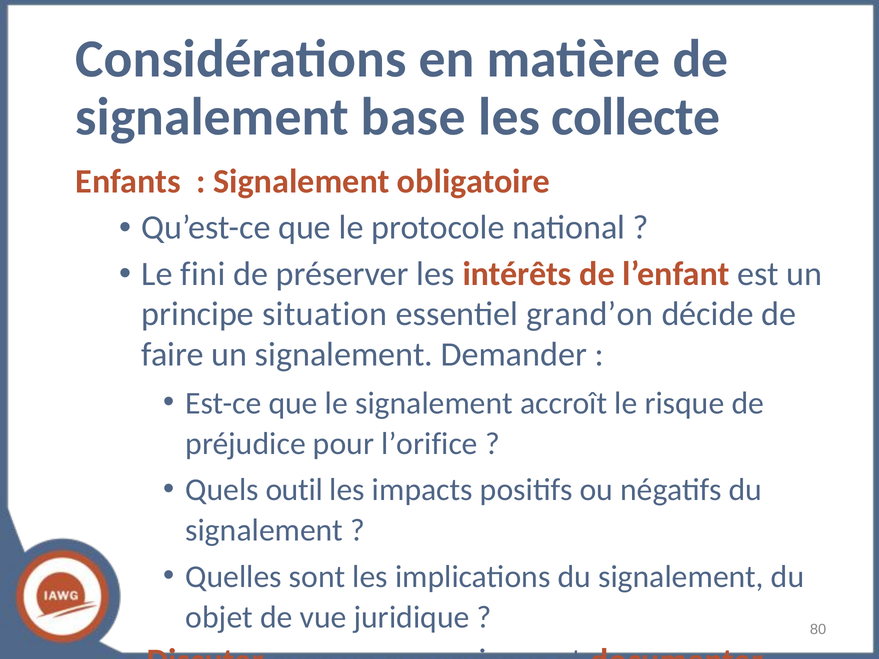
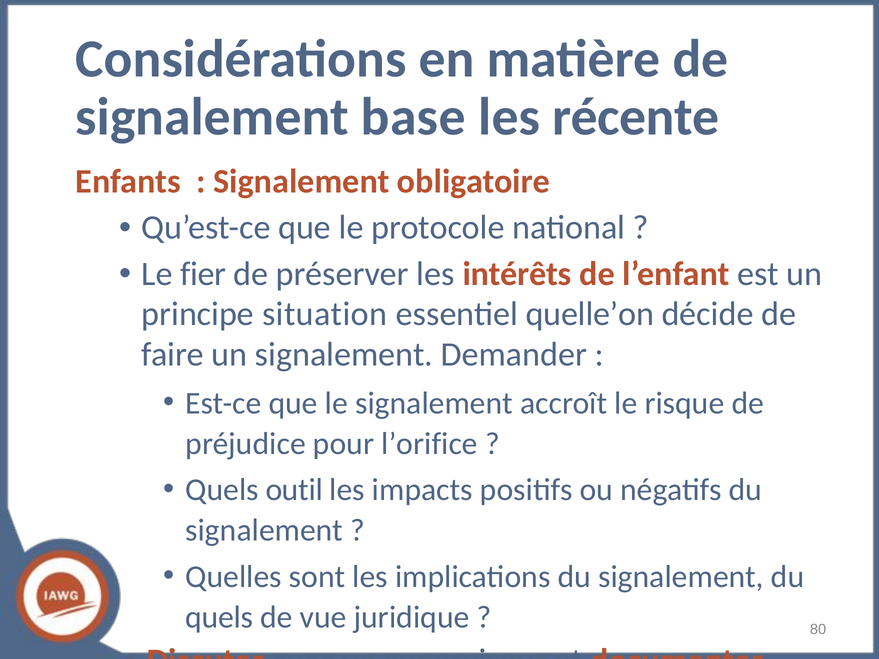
collecte: collecte -> récente (636, 117)
fini: fini -> fier (203, 274)
grand’on: grand’on -> quelle’on (590, 314)
objet: objet -> quels (219, 617)
